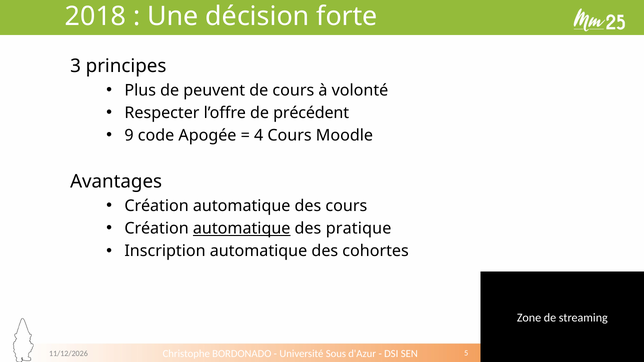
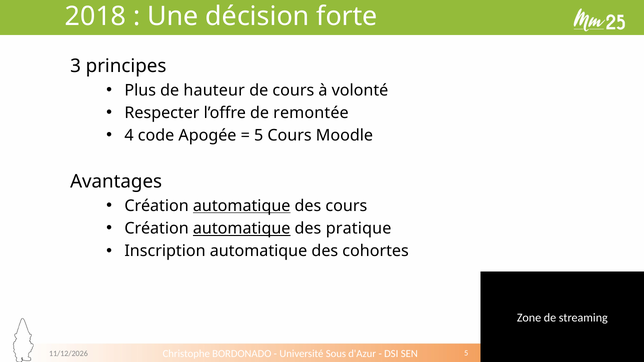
peuvent: peuvent -> hauteur (214, 90)
précédent: précédent -> remontée (311, 113)
9: 9 -> 4 (129, 136)
4: 4 -> 5 (259, 136)
automatique underline: none -> present (242, 206)
